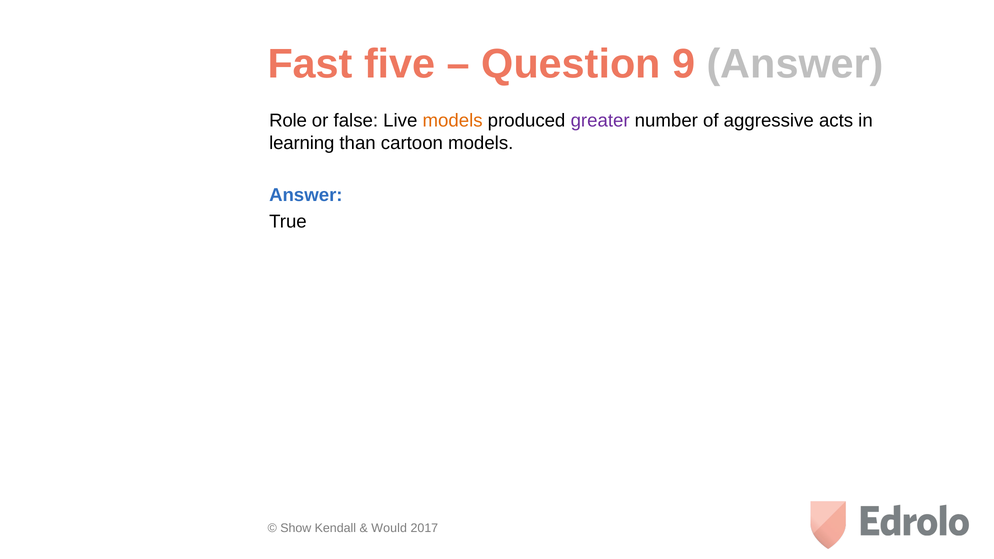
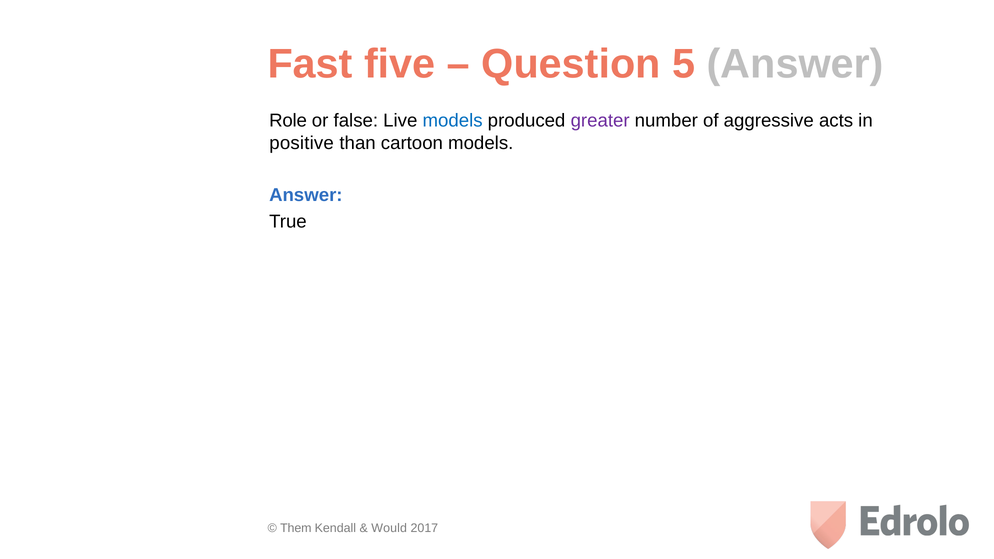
9: 9 -> 5 (684, 64)
models colour: orange -> blue (453, 121)
learning: learning -> positive (302, 143)
Show: Show -> Them (296, 528)
